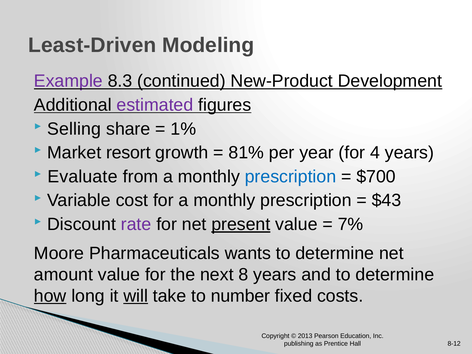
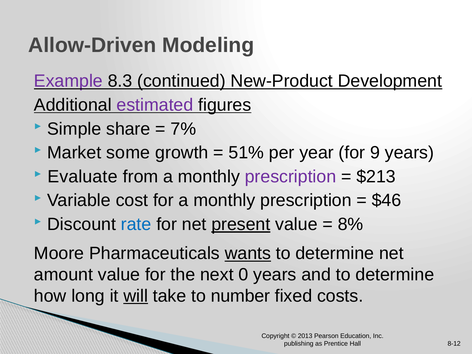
Least-Driven: Least-Driven -> Allow-Driven (92, 45)
Selling: Selling -> Simple (74, 129)
1%: 1% -> 7% (183, 129)
resort: resort -> some (128, 153)
81%: 81% -> 51% (246, 153)
4: 4 -> 9 (375, 153)
prescription colour: blue -> purple (291, 177)
$700: $700 -> $213 (376, 177)
$43: $43 -> $46 (387, 200)
rate colour: purple -> blue (136, 224)
7%: 7% -> 8% (351, 224)
wants underline: none -> present (248, 253)
8: 8 -> 0 (243, 275)
how underline: present -> none (50, 296)
